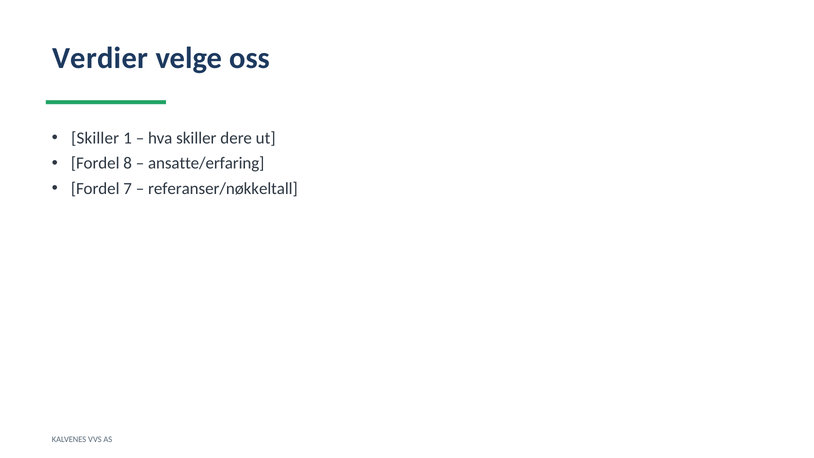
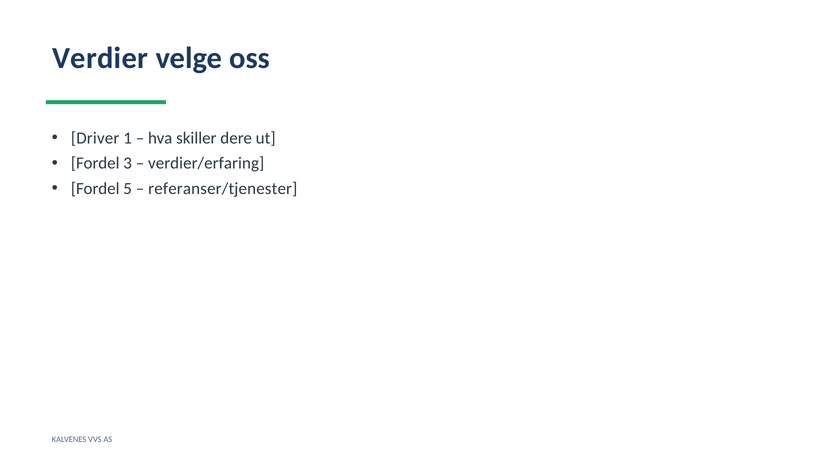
Skiller: Skiller -> Driver (95, 138)
8: 8 -> 3 (128, 163)
ansatte/erfaring: ansatte/erfaring -> verdier/erfaring (206, 163)
7: 7 -> 5 (128, 189)
referanser/nøkkeltall: referanser/nøkkeltall -> referanser/tjenester (223, 189)
